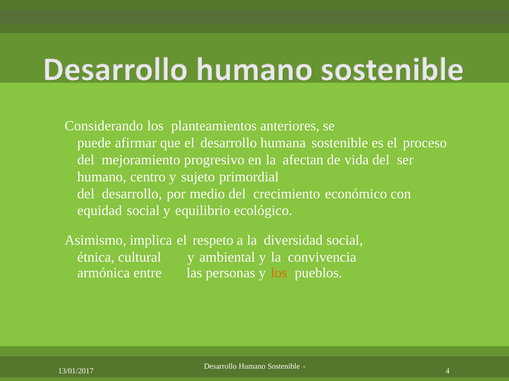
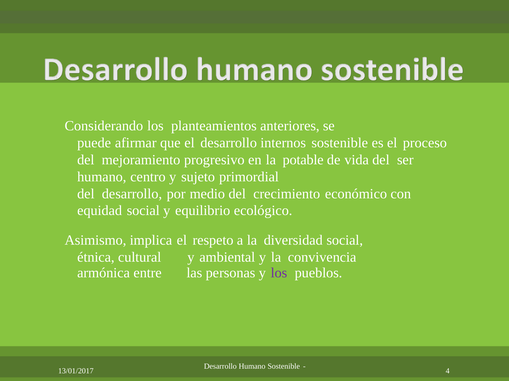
humana: humana -> internos (283, 143)
afectan: afectan -> potable (303, 160)
los colour: orange -> purple (279, 273)
